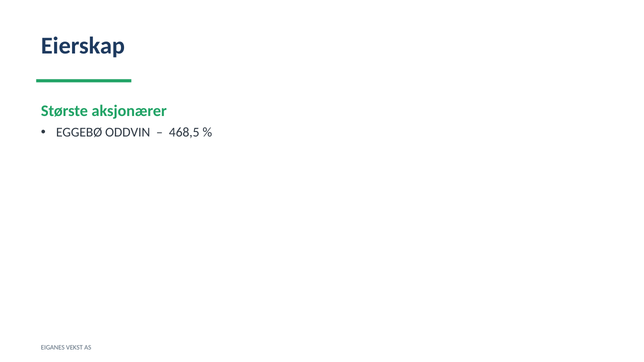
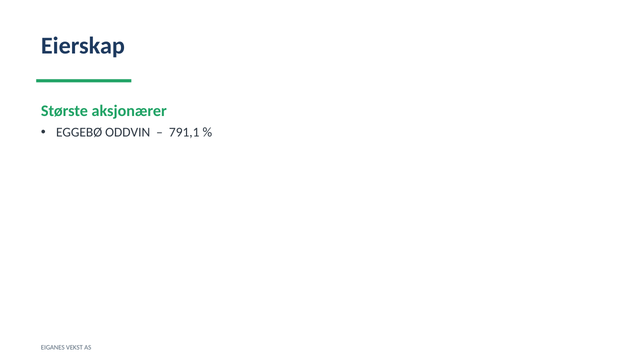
468,5: 468,5 -> 791,1 (184, 132)
